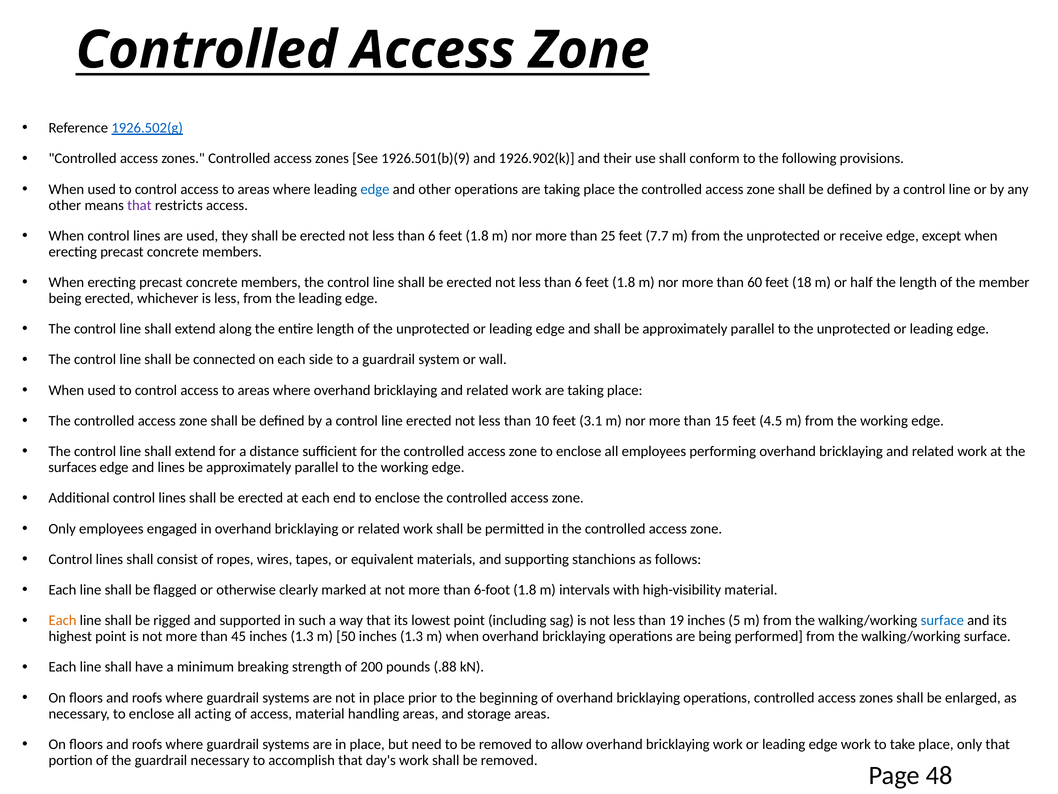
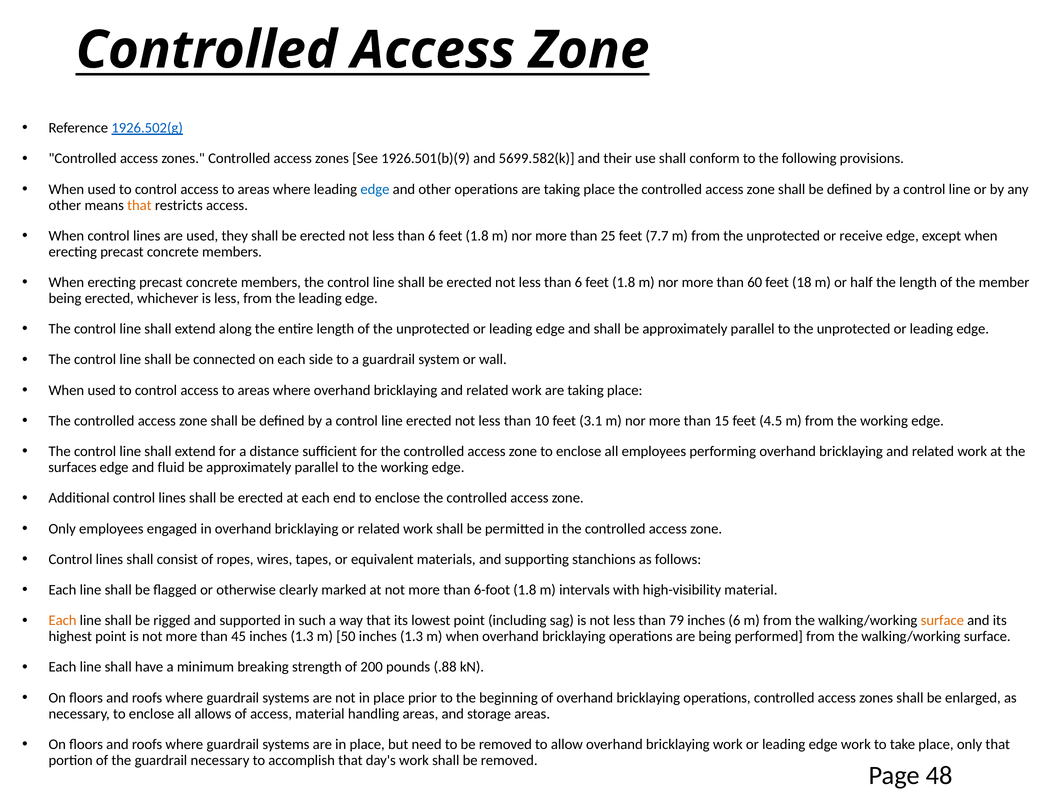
1926.902(k: 1926.902(k -> 5699.582(k (537, 159)
that colour: purple -> orange (139, 205)
and lines: lines -> fluid (171, 467)
19: 19 -> 79 (677, 620)
inches 5: 5 -> 6 (734, 620)
surface colour: blue -> orange (942, 620)
acting: acting -> allows (213, 713)
